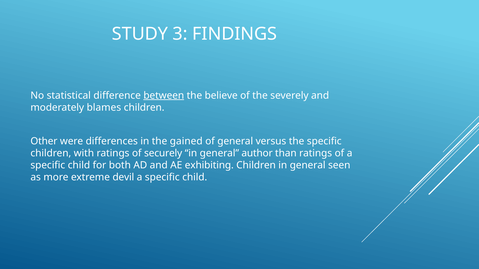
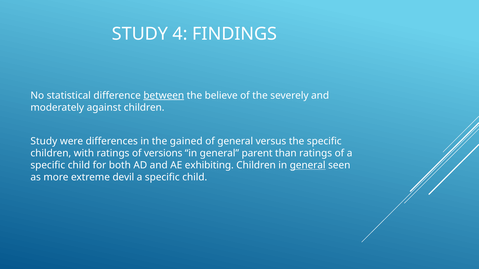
3: 3 -> 4 (180, 34)
blames: blames -> against (104, 108)
Other: Other -> Study (44, 142)
securely: securely -> versions (163, 153)
author: author -> parent (257, 153)
general underline: none -> present (308, 165)
